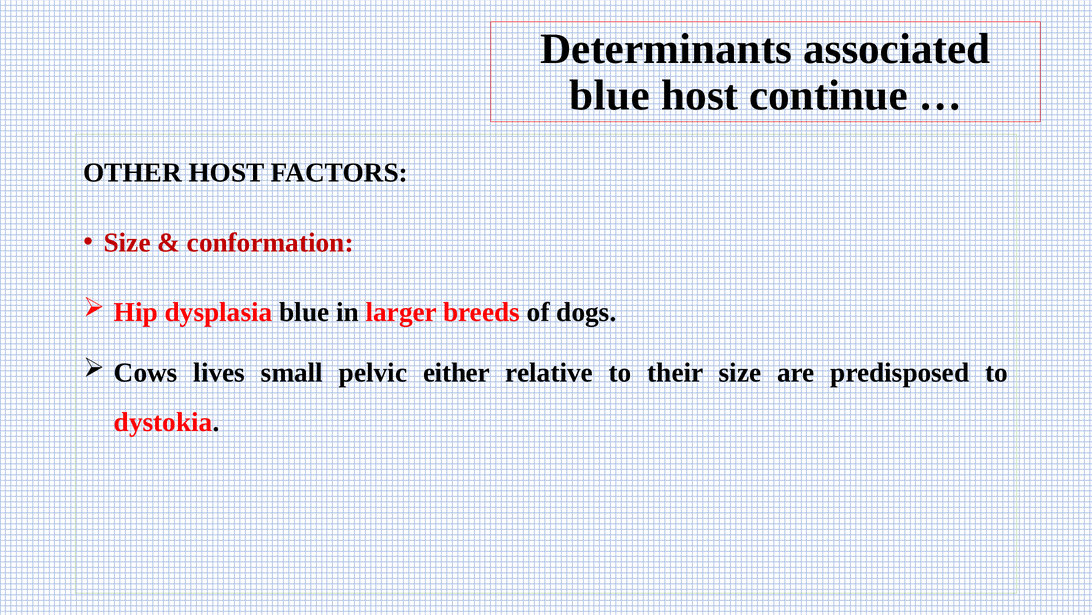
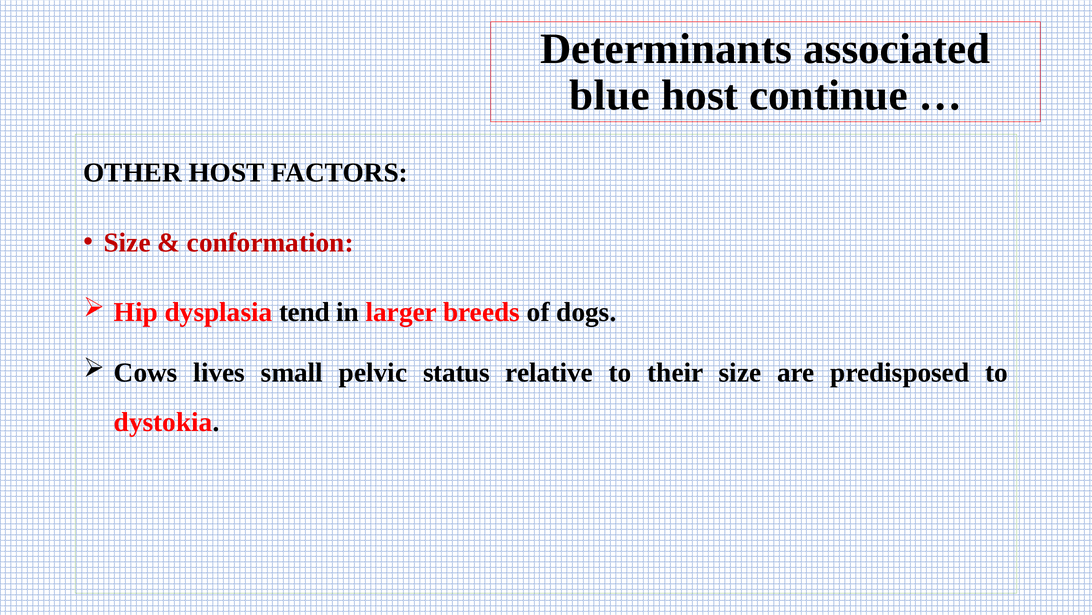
dysplasia blue: blue -> tend (304, 312)
either: either -> status (456, 372)
